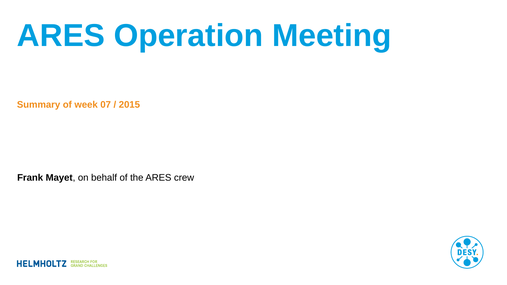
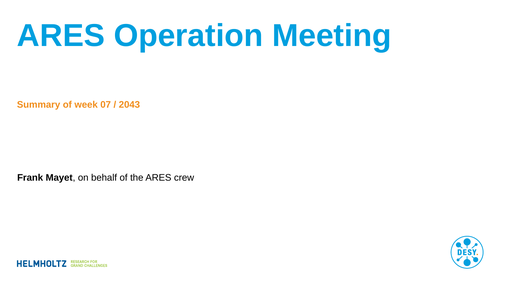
2015: 2015 -> 2043 (129, 105)
